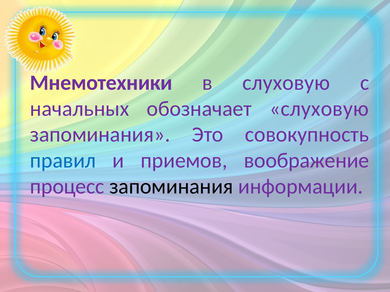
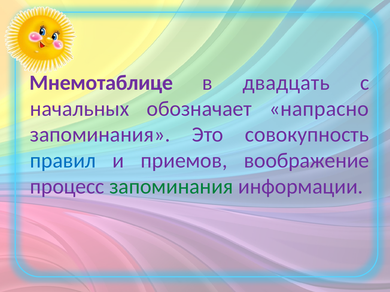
Мнемотехники: Мнемотехники -> Мнемотаблице (101, 83)
в слуховую: слуховую -> двадцать (286, 83)
обозначает слуховую: слуховую -> напрасно (319, 109)
запоминания colour: black -> green (171, 187)
